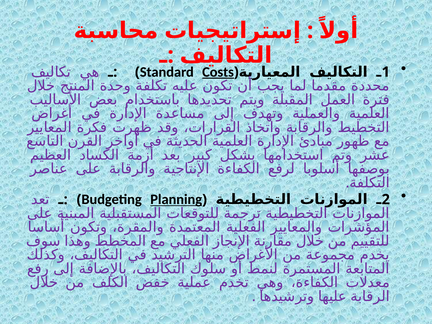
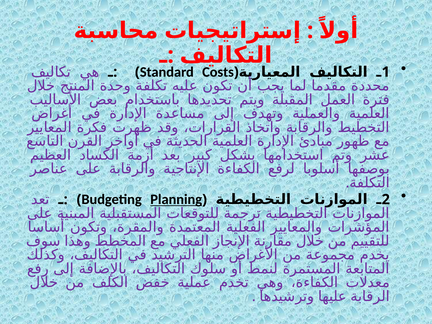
Costs underline: present -> none (218, 72)
